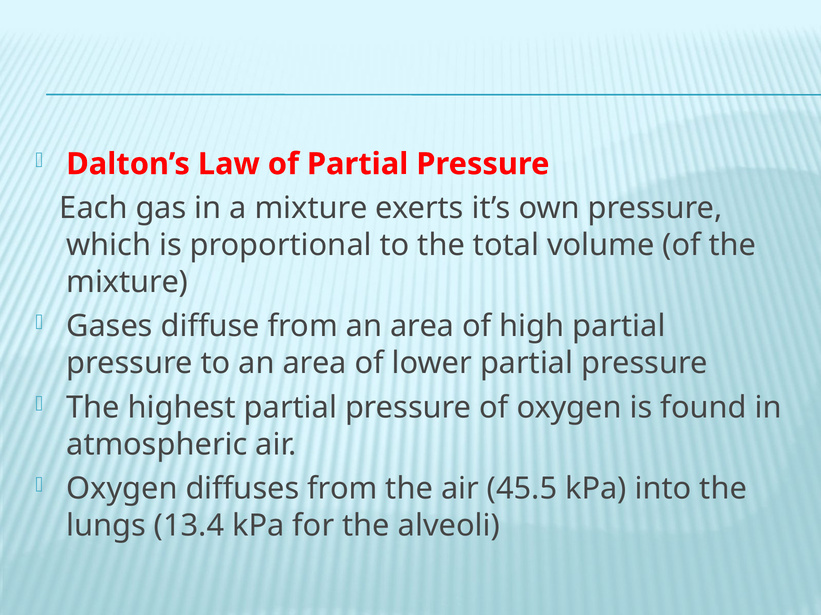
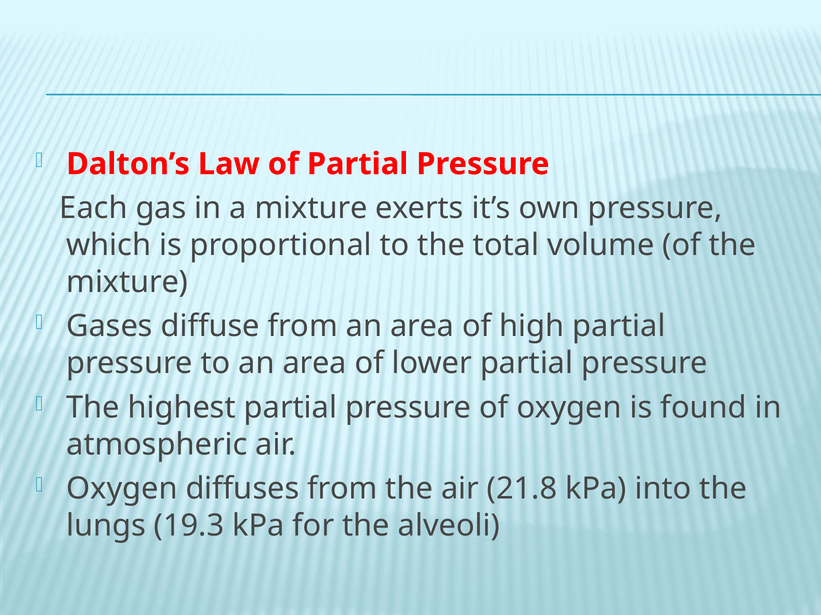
45.5: 45.5 -> 21.8 (522, 489)
13.4: 13.4 -> 19.3 (189, 526)
